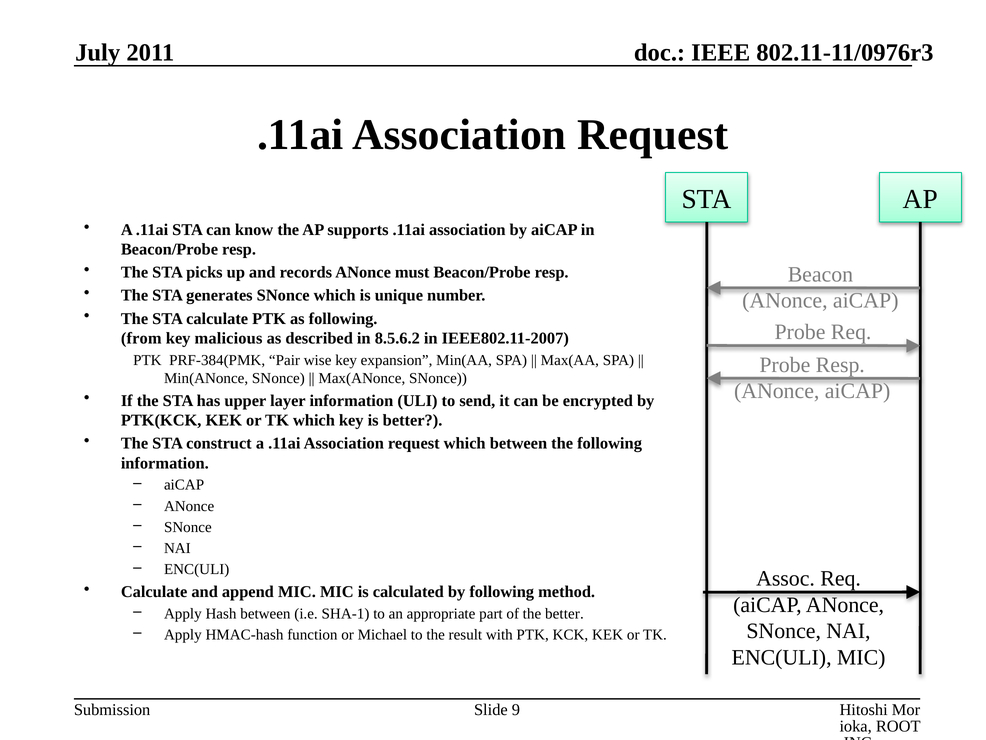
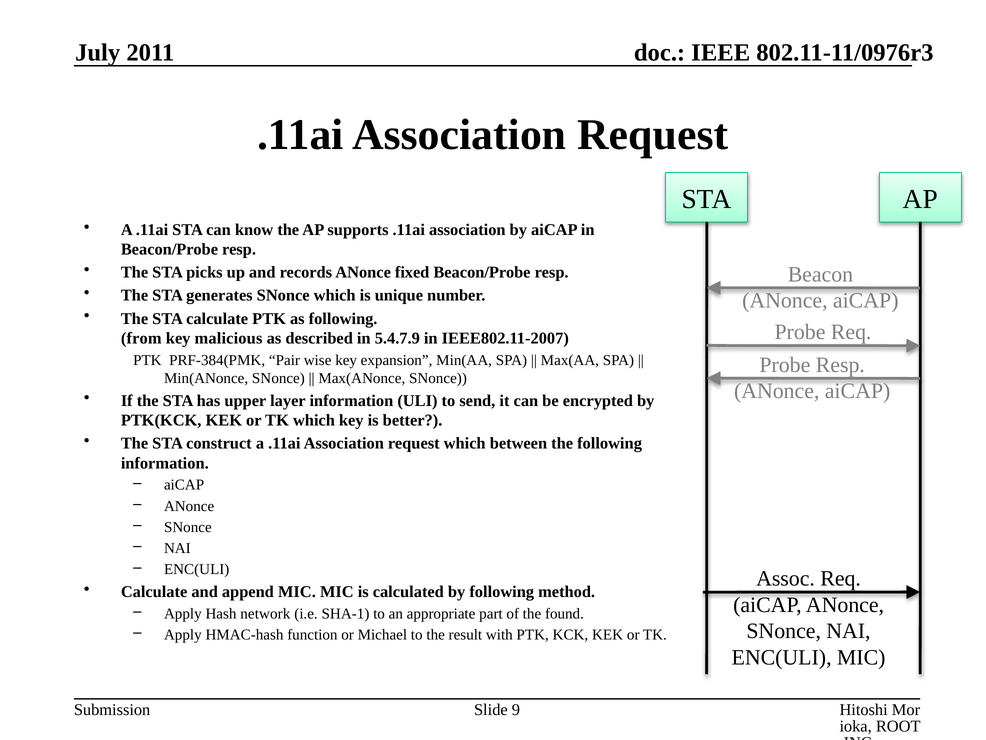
must: must -> fixed (412, 272)
8.5.6.2: 8.5.6.2 -> 5.4.7.9 (397, 338)
Hash between: between -> network (265, 613)
the better: better -> found (564, 613)
